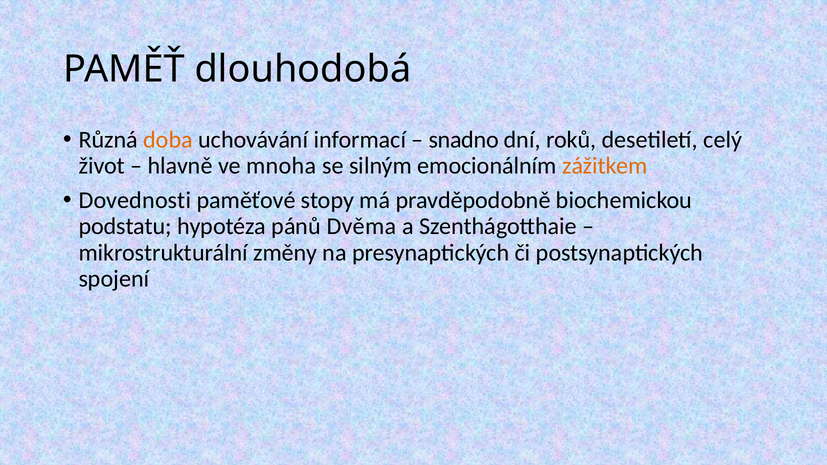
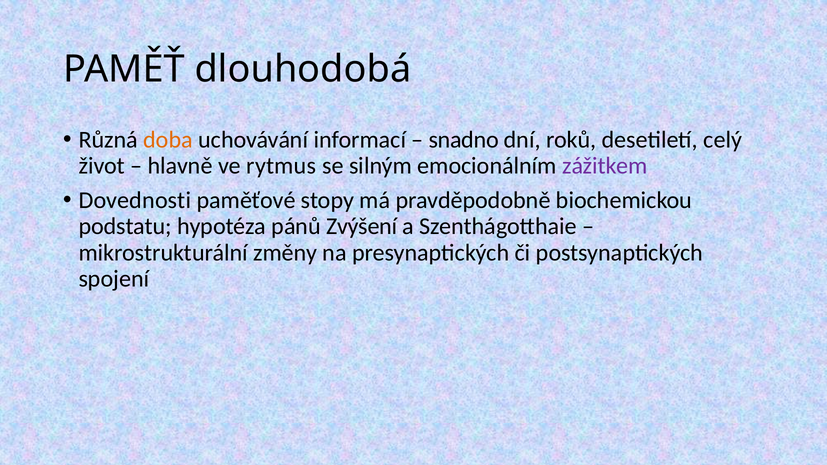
mnoha: mnoha -> rytmus (281, 166)
zážitkem colour: orange -> purple (605, 166)
Dvěma: Dvěma -> Zvýšení (362, 227)
